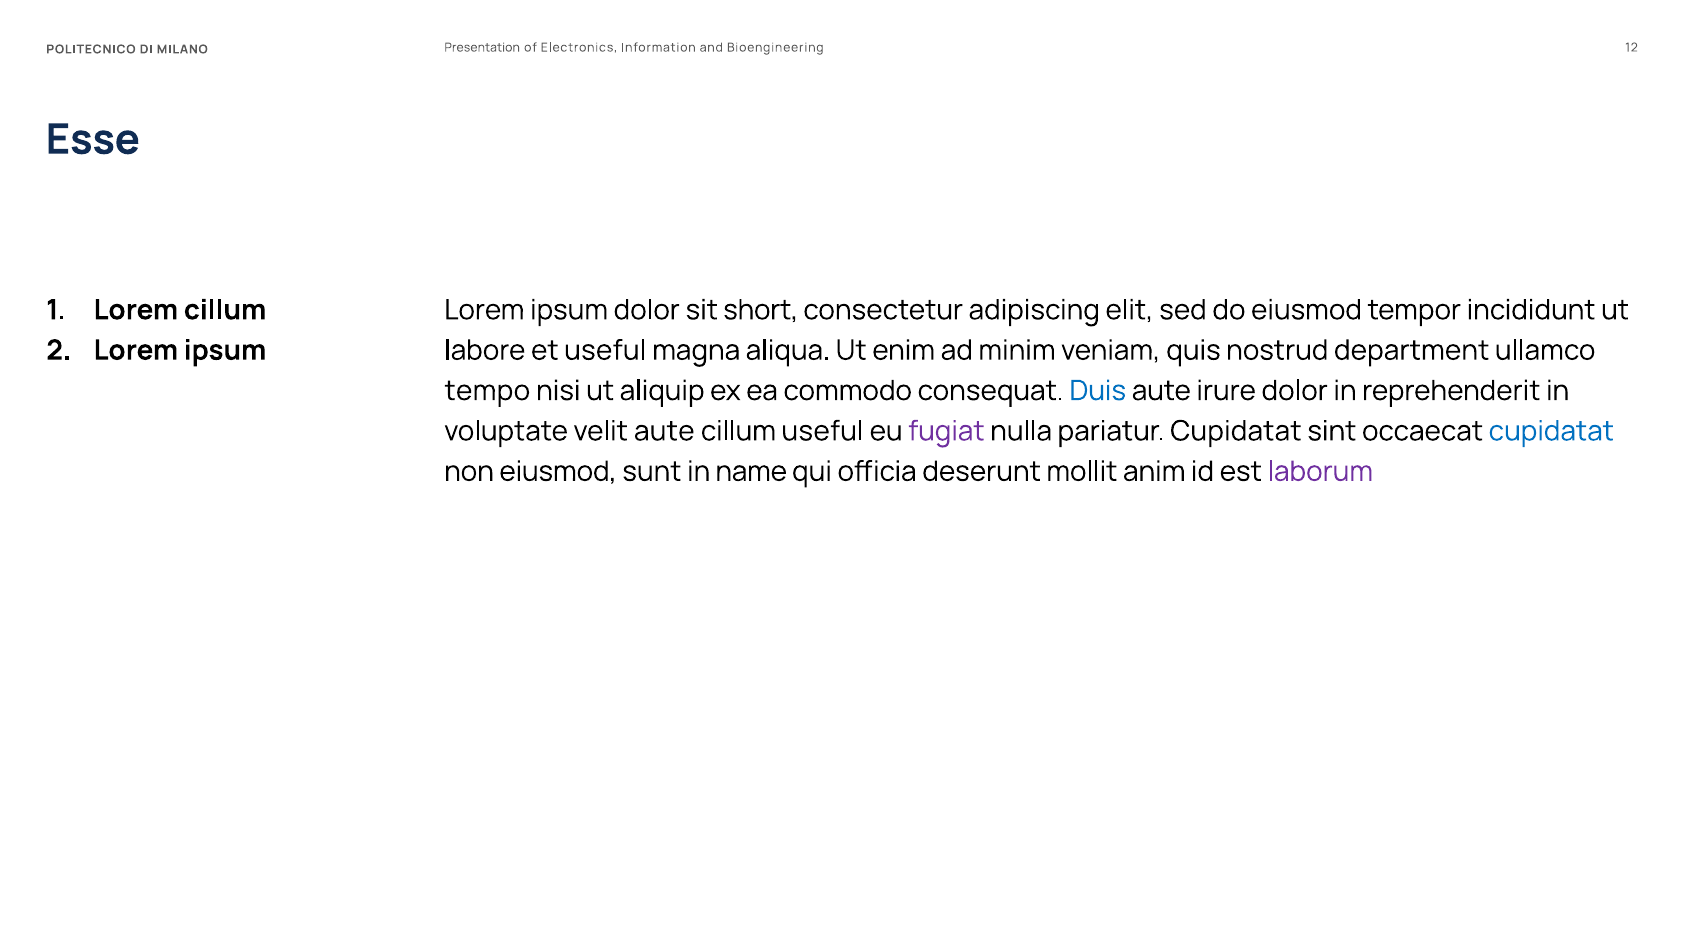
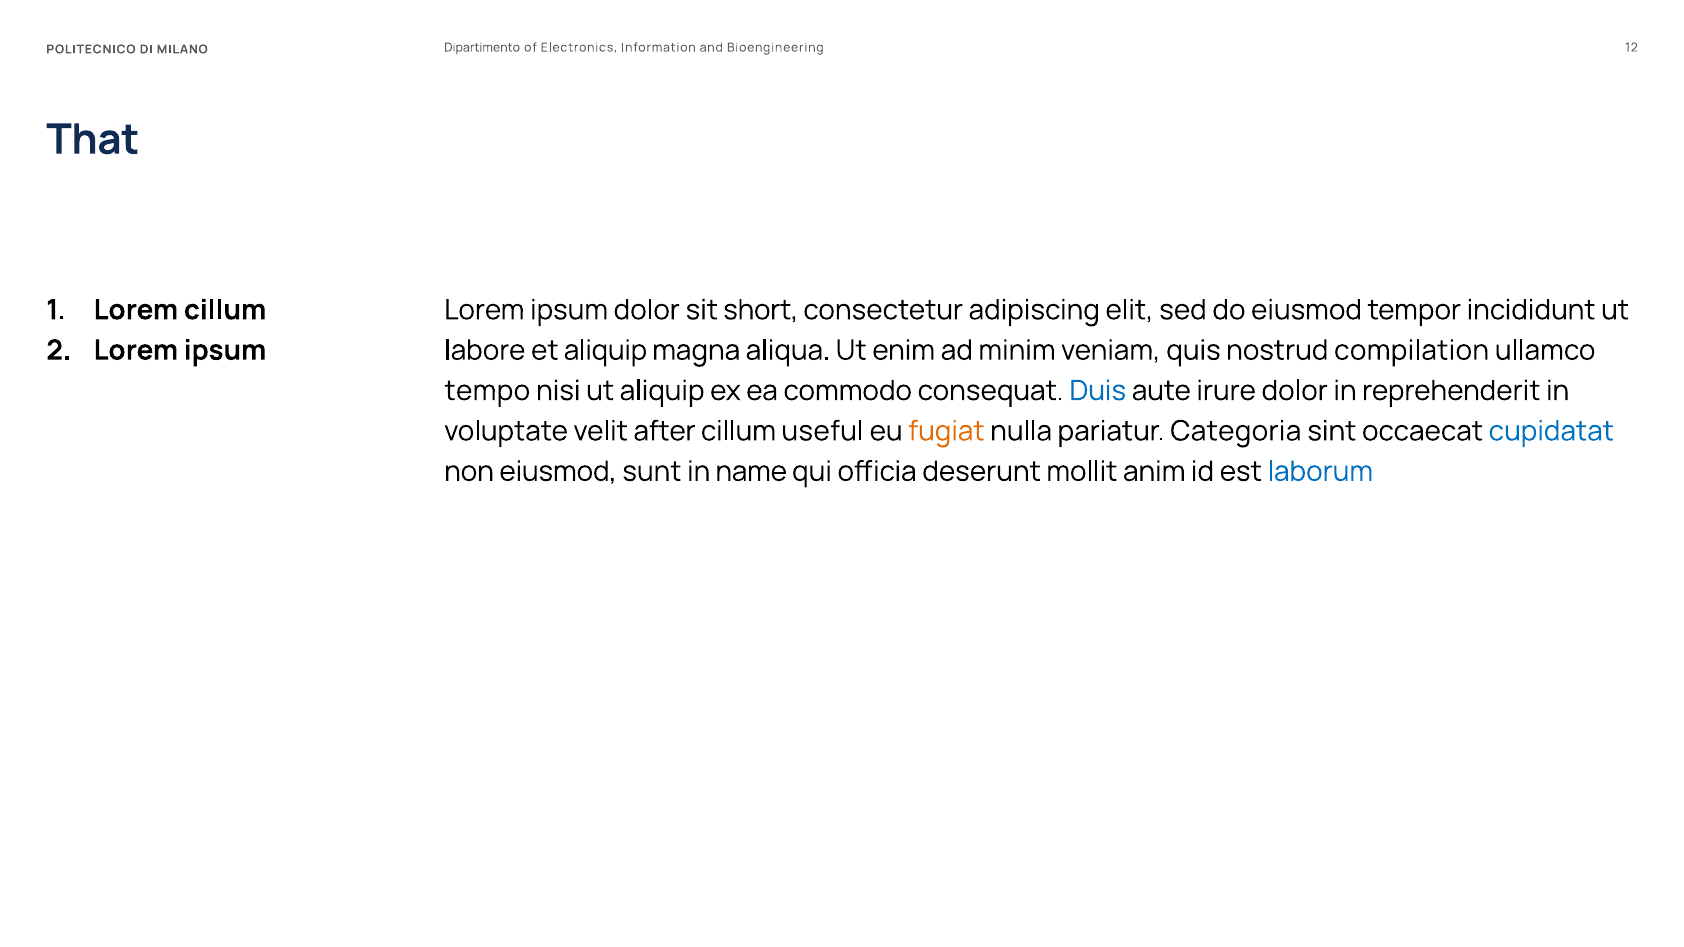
Presentation: Presentation -> Dipartimento (482, 47)
Esse: Esse -> That (93, 140)
et useful: useful -> aliquip (605, 350)
department: department -> compilation (1412, 350)
velit aute: aute -> after (665, 431)
fugiat colour: purple -> orange (946, 431)
pariatur Cupidatat: Cupidatat -> Categoria (1236, 431)
laborum colour: purple -> blue (1320, 472)
